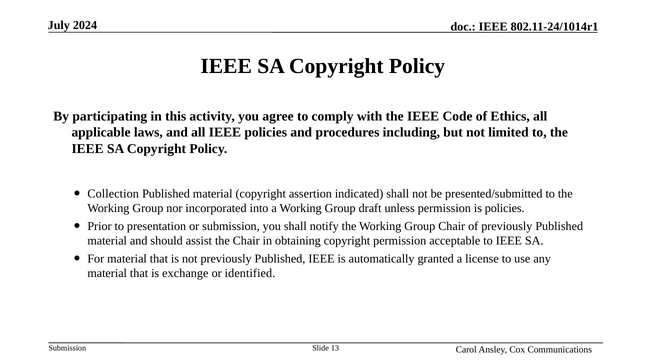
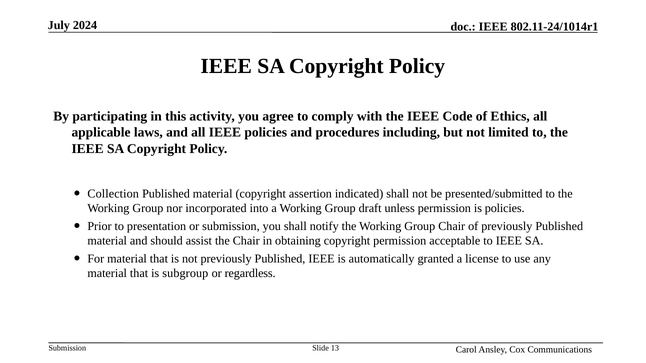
exchange: exchange -> subgroup (185, 273)
identified: identified -> regardless (250, 273)
